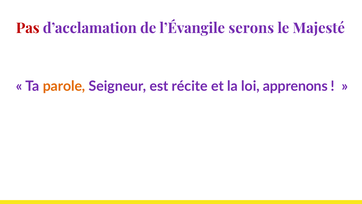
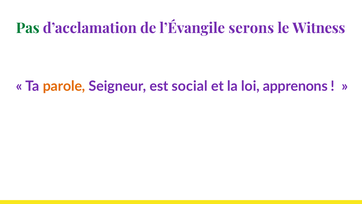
Pas colour: red -> green (28, 28)
Majesté: Majesté -> Witness (319, 28)
récite: récite -> social (190, 86)
